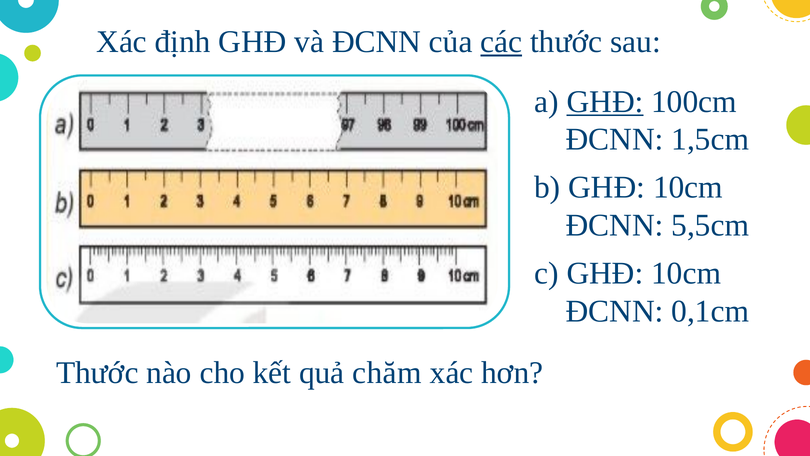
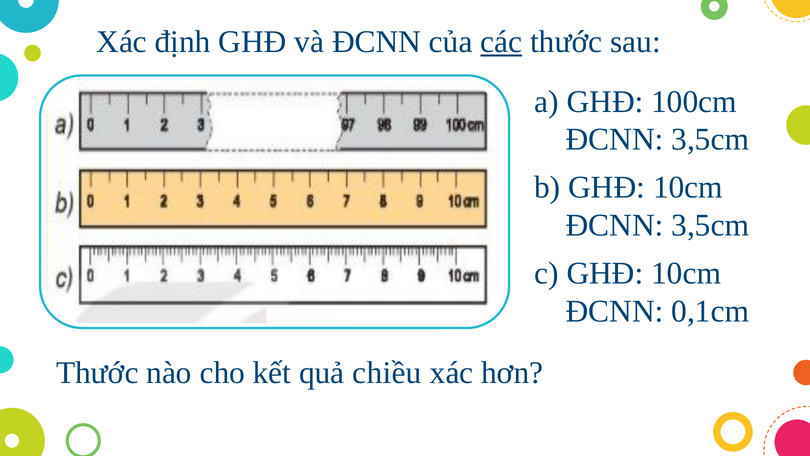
GHĐ underline: present -> none (605, 102)
1,5cm: 1,5cm -> 3,5cm (710, 139)
5,5cm: 5,5cm -> 3,5cm (710, 225)
chăm: chăm -> chiều (387, 373)
